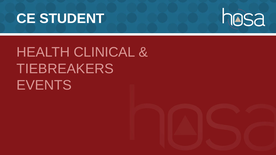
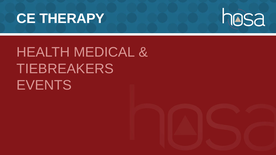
STUDENT: STUDENT -> THERAPY (72, 19)
CLINICAL: CLINICAL -> MEDICAL (104, 52)
